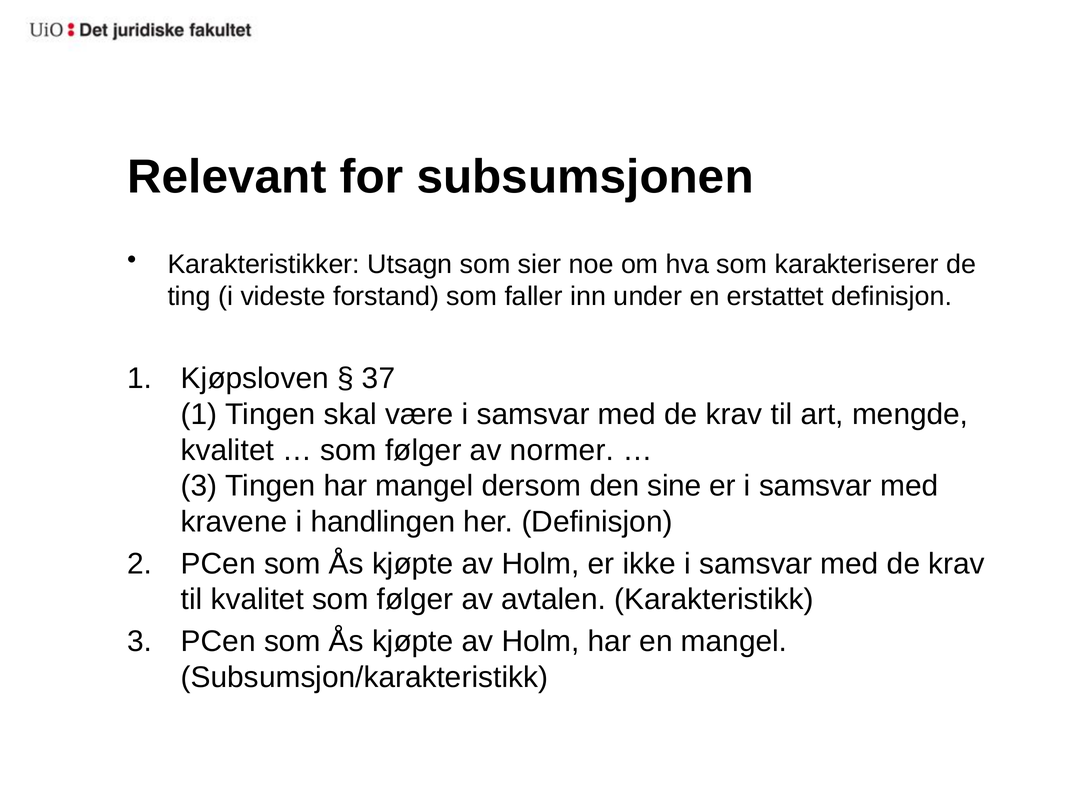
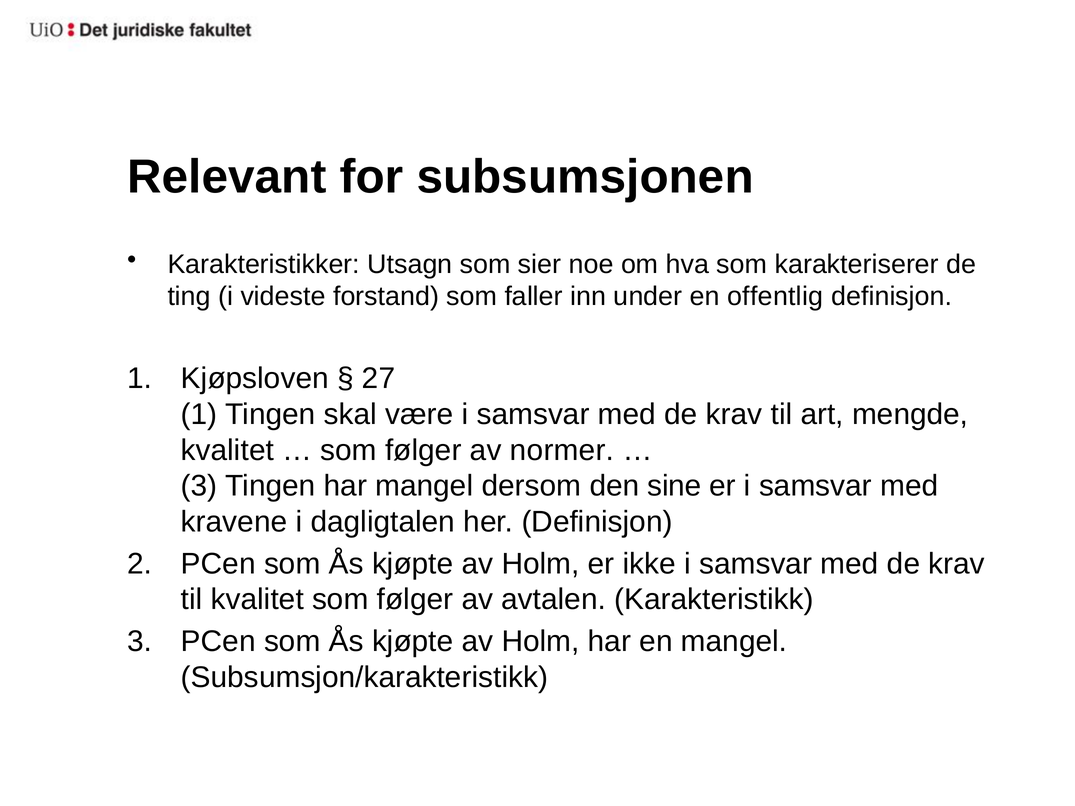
erstattet: erstattet -> offentlig (775, 297)
37: 37 -> 27 (379, 379)
handlingen: handlingen -> dagligtalen (383, 522)
